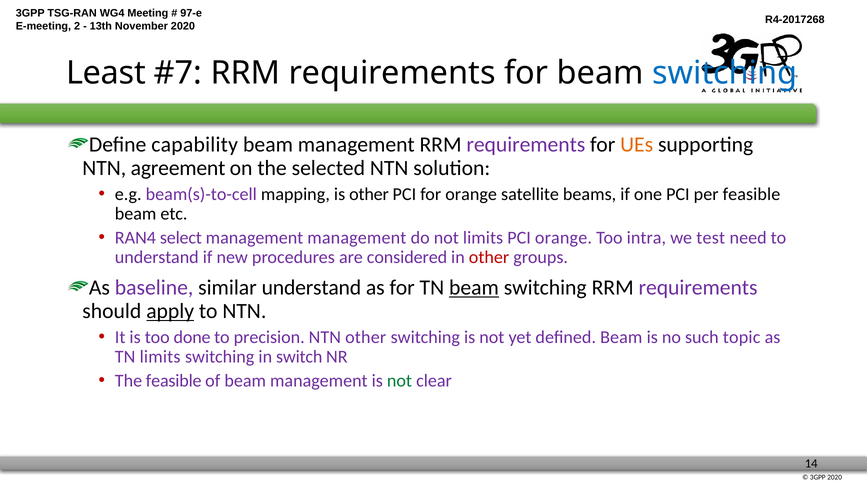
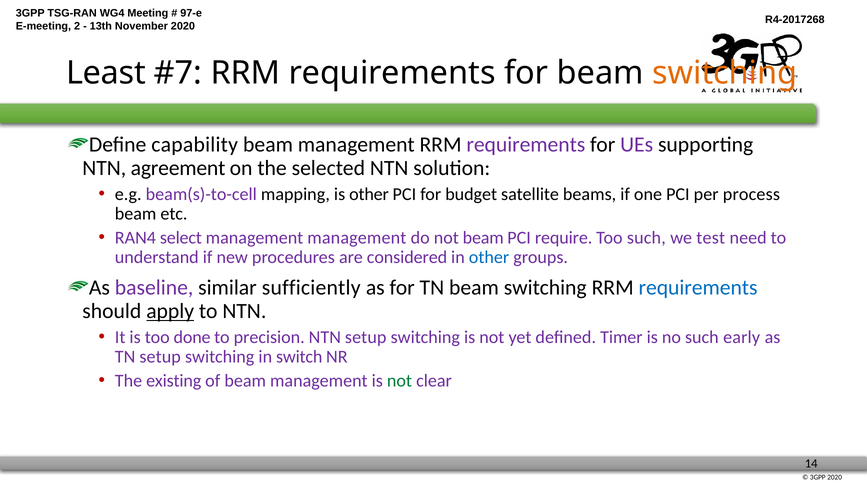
switching colour: blue -> orange (725, 73)
UEs colour: orange -> purple (637, 145)
for orange: orange -> budget (471, 194)
per feasible: feasible -> process (751, 194)
not limits: limits -> beam (483, 238)
PCI orange: orange -> require (564, 238)
Too intra: intra -> such (646, 238)
other colour: red -> blue (489, 257)
similar understand: understand -> sufficiently (311, 288)
beam underline: present -> none (474, 288)
requirements colour: purple -> blue (698, 288)
NTN other: other -> setup (366, 337)
defined Beam: Beam -> Timer (621, 337)
topic: topic -> early (742, 337)
TN limits: limits -> setup (160, 356)
The feasible: feasible -> existing (174, 380)
